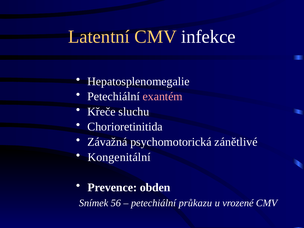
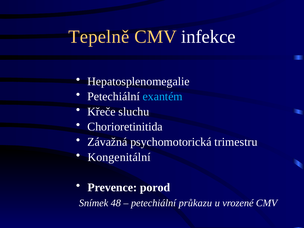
Latentní: Latentní -> Tepelně (99, 37)
exantém colour: pink -> light blue (163, 97)
zánětlivé: zánětlivé -> trimestru (236, 142)
obden: obden -> porod (155, 187)
56: 56 -> 48 (116, 203)
